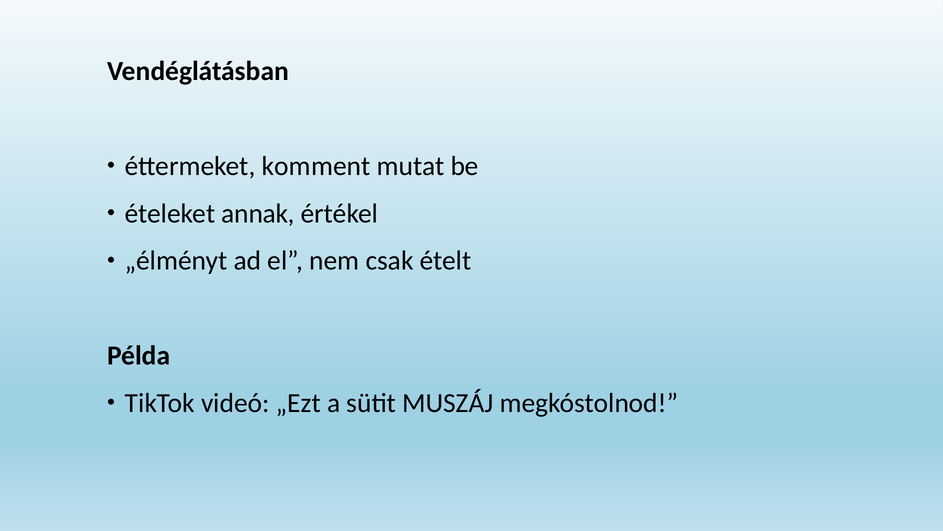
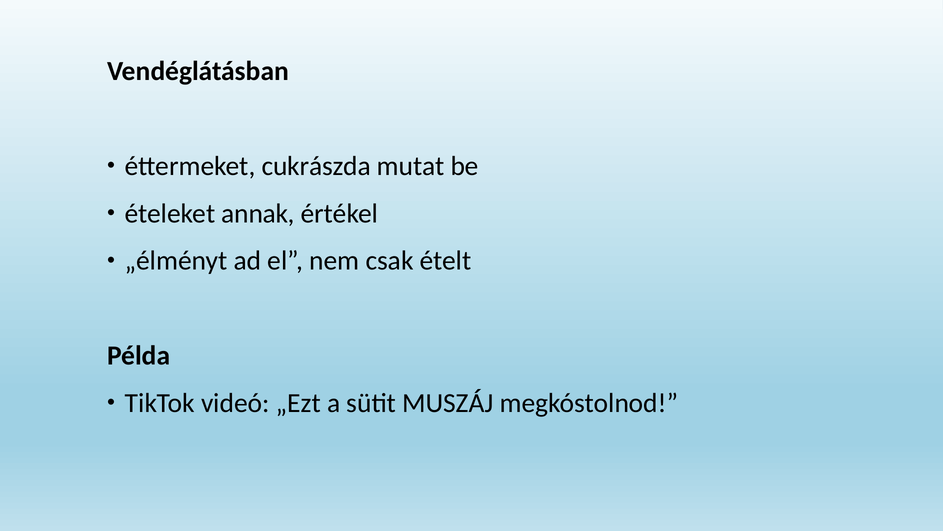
komment: komment -> cukrászda (316, 166)
